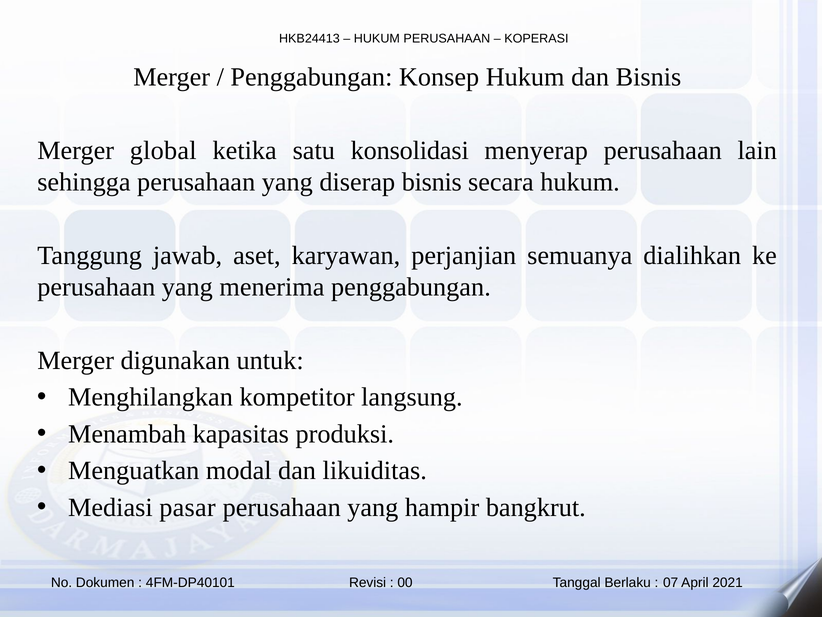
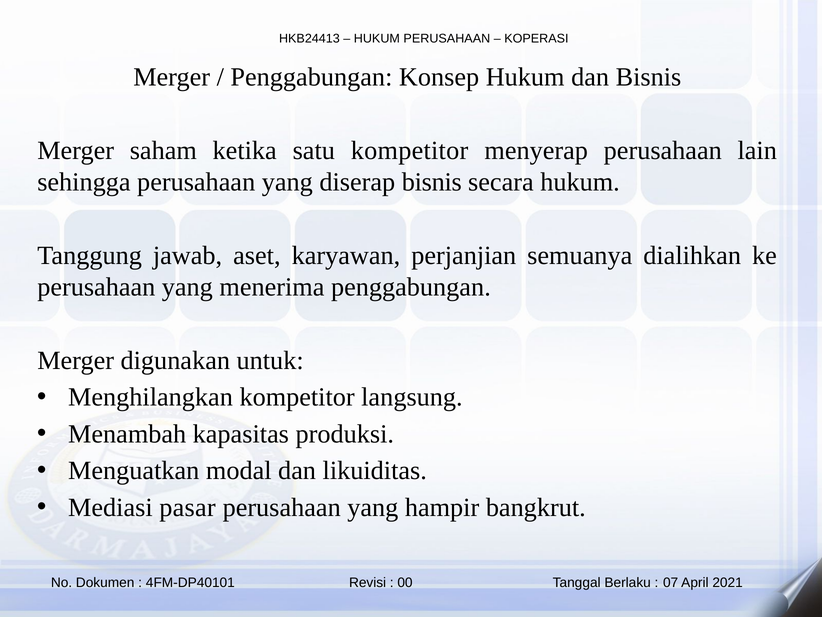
global: global -> saham (163, 150)
satu konsolidasi: konsolidasi -> kompetitor (410, 150)
